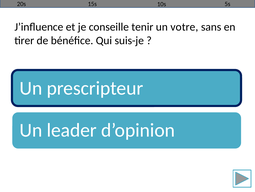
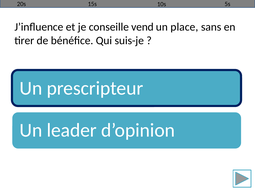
tenir: tenir -> vend (143, 27)
votre: votre -> place (184, 27)
